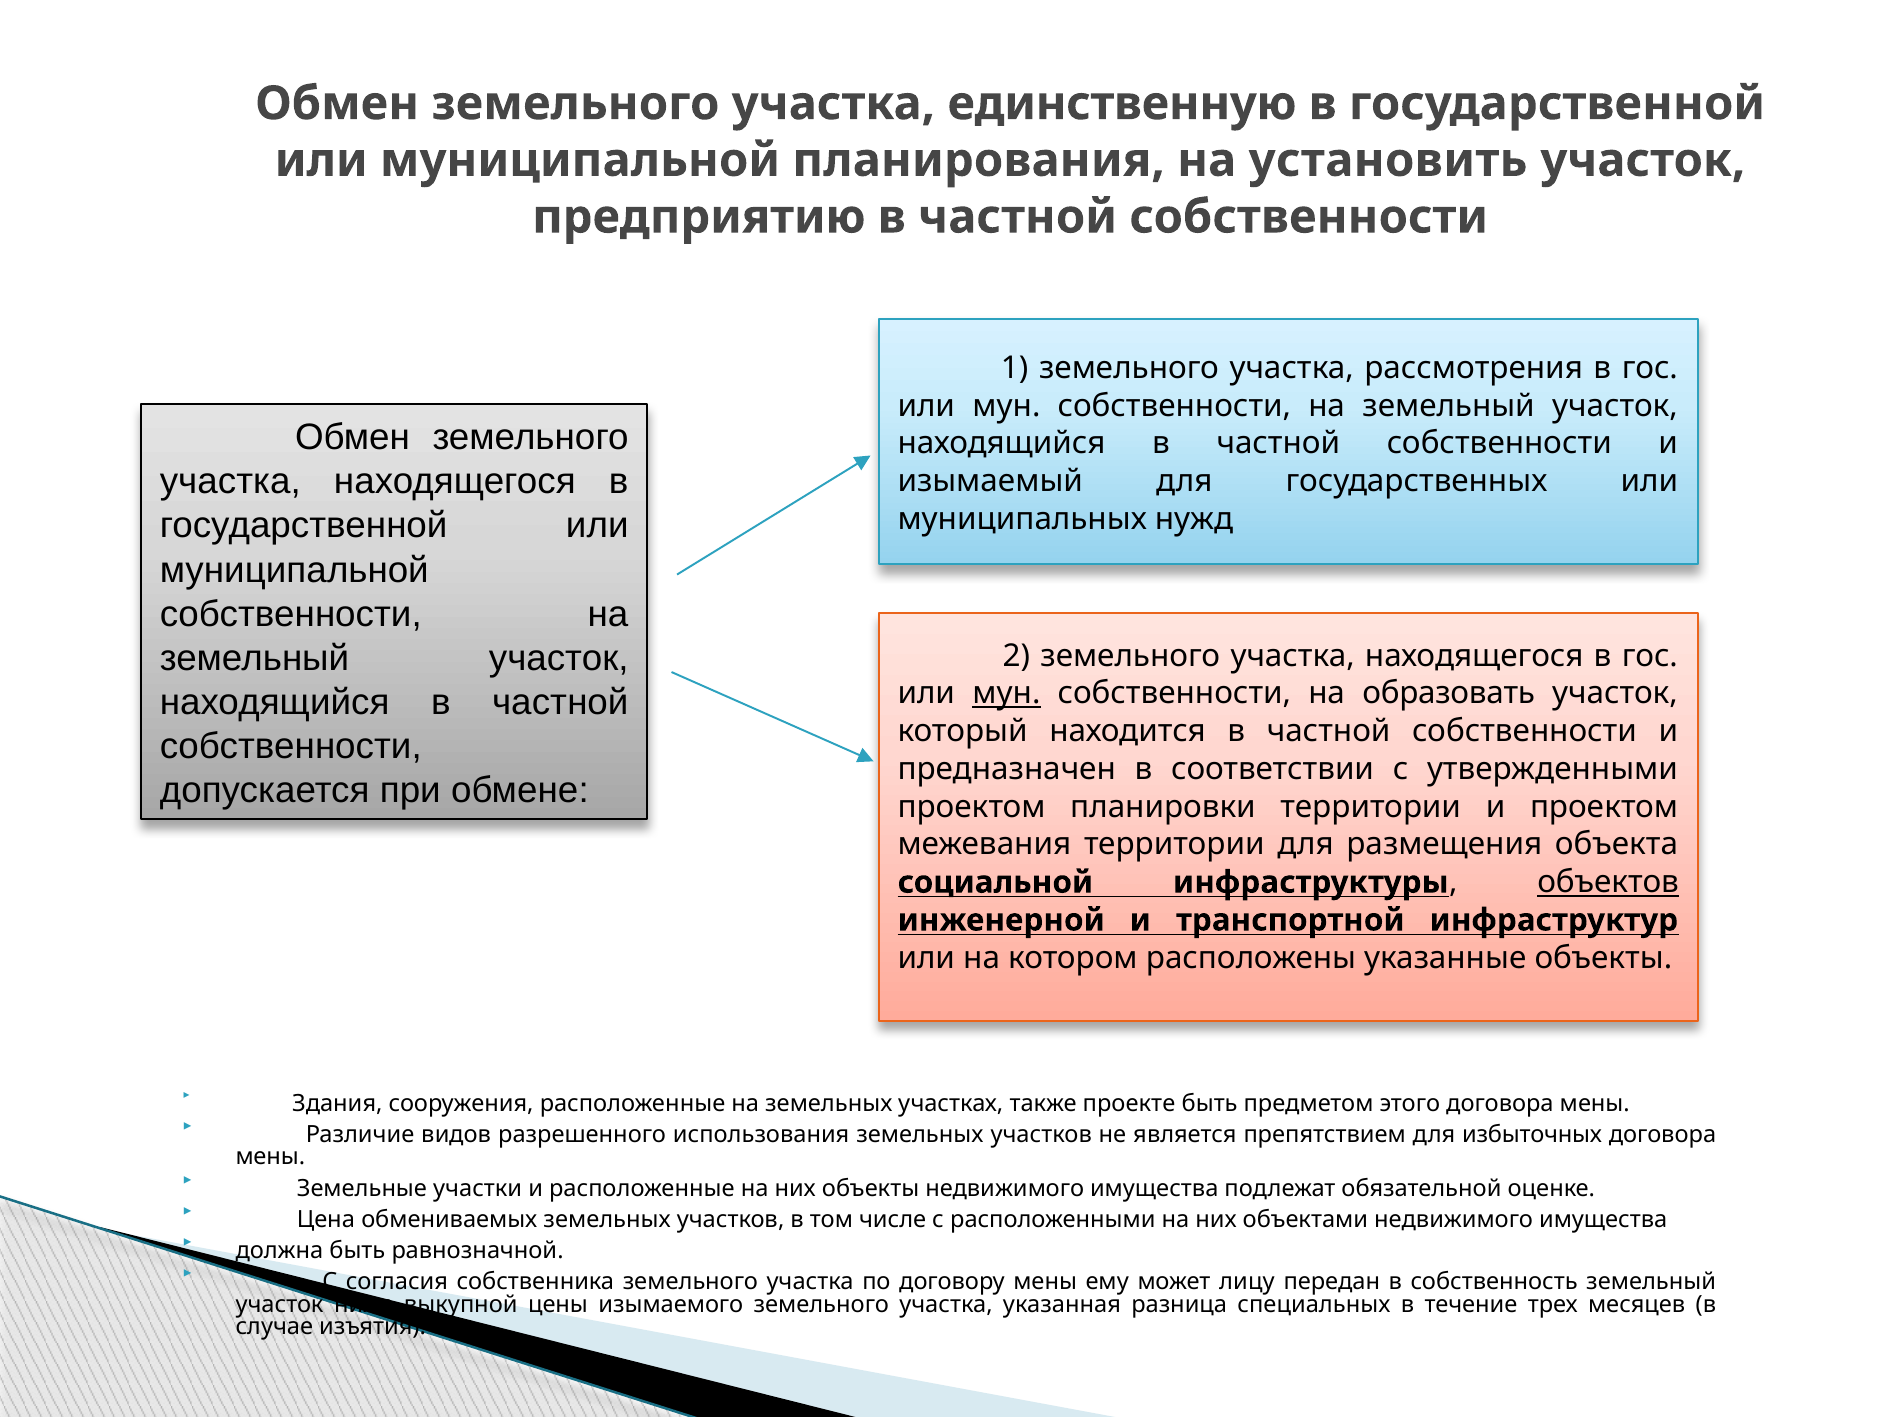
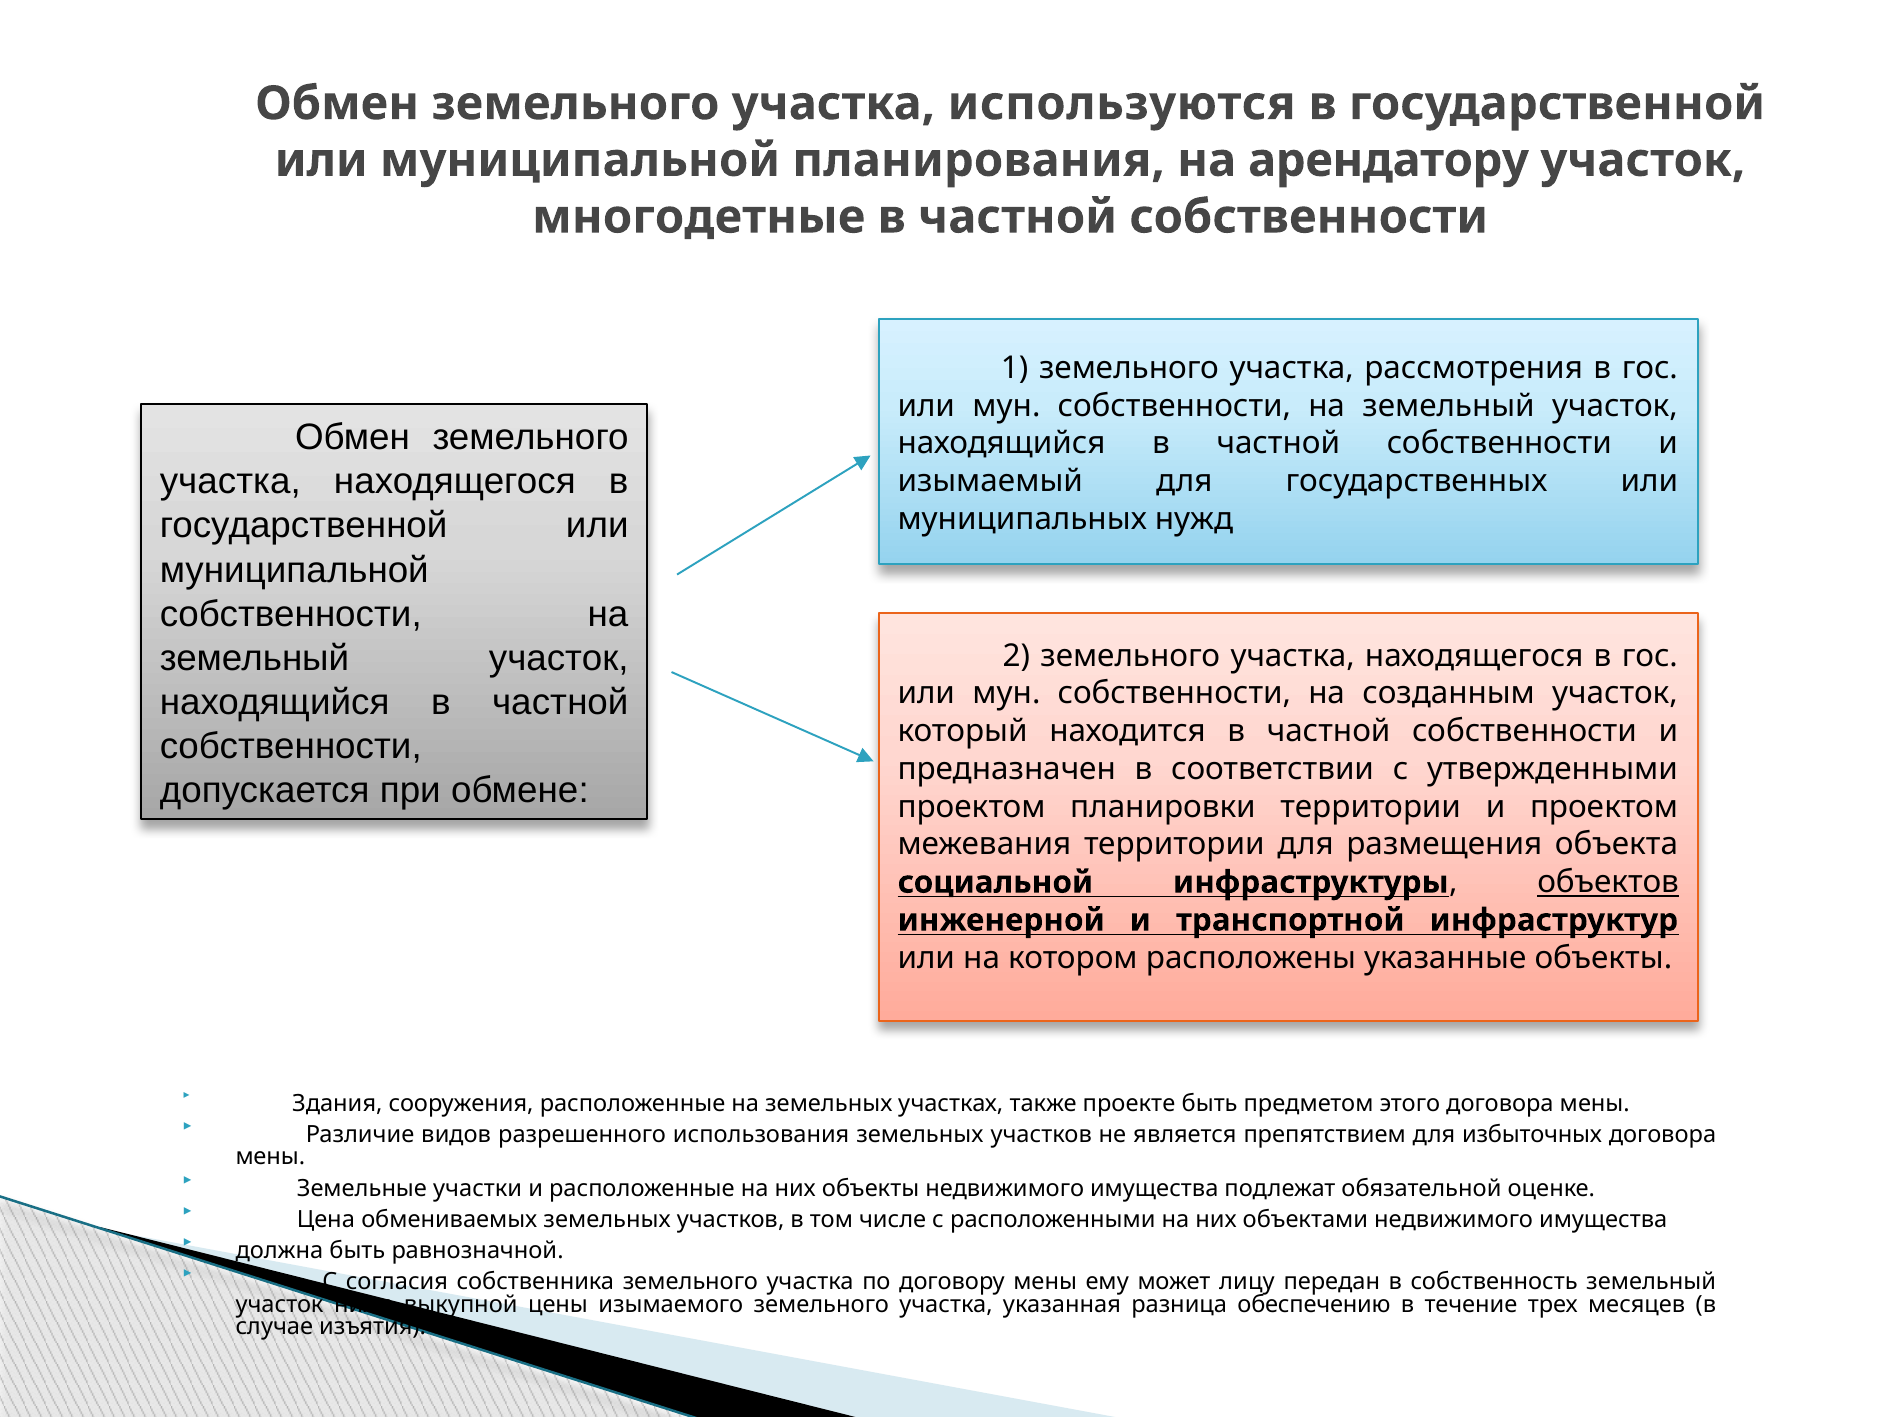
единственную: единственную -> используются (1122, 104)
установить: установить -> арендатору (1388, 160)
предприятию: предприятию -> многодетные (699, 217)
мун underline: present -> none (1006, 694)
образовать: образовать -> созданным (1449, 694)
специальных: специальных -> обеспечению (1314, 1305)
